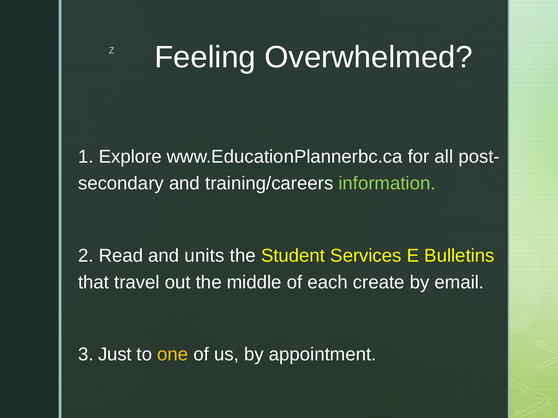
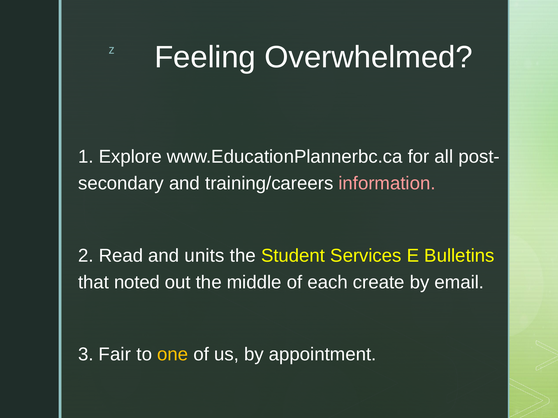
information colour: light green -> pink (387, 184)
travel: travel -> noted (137, 283)
Just: Just -> Fair (115, 355)
